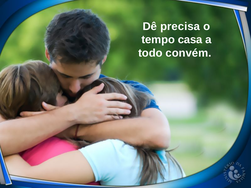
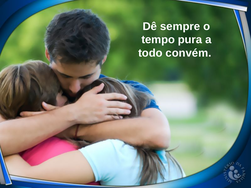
precisa: precisa -> sempre (180, 26)
casa: casa -> pura (190, 40)
